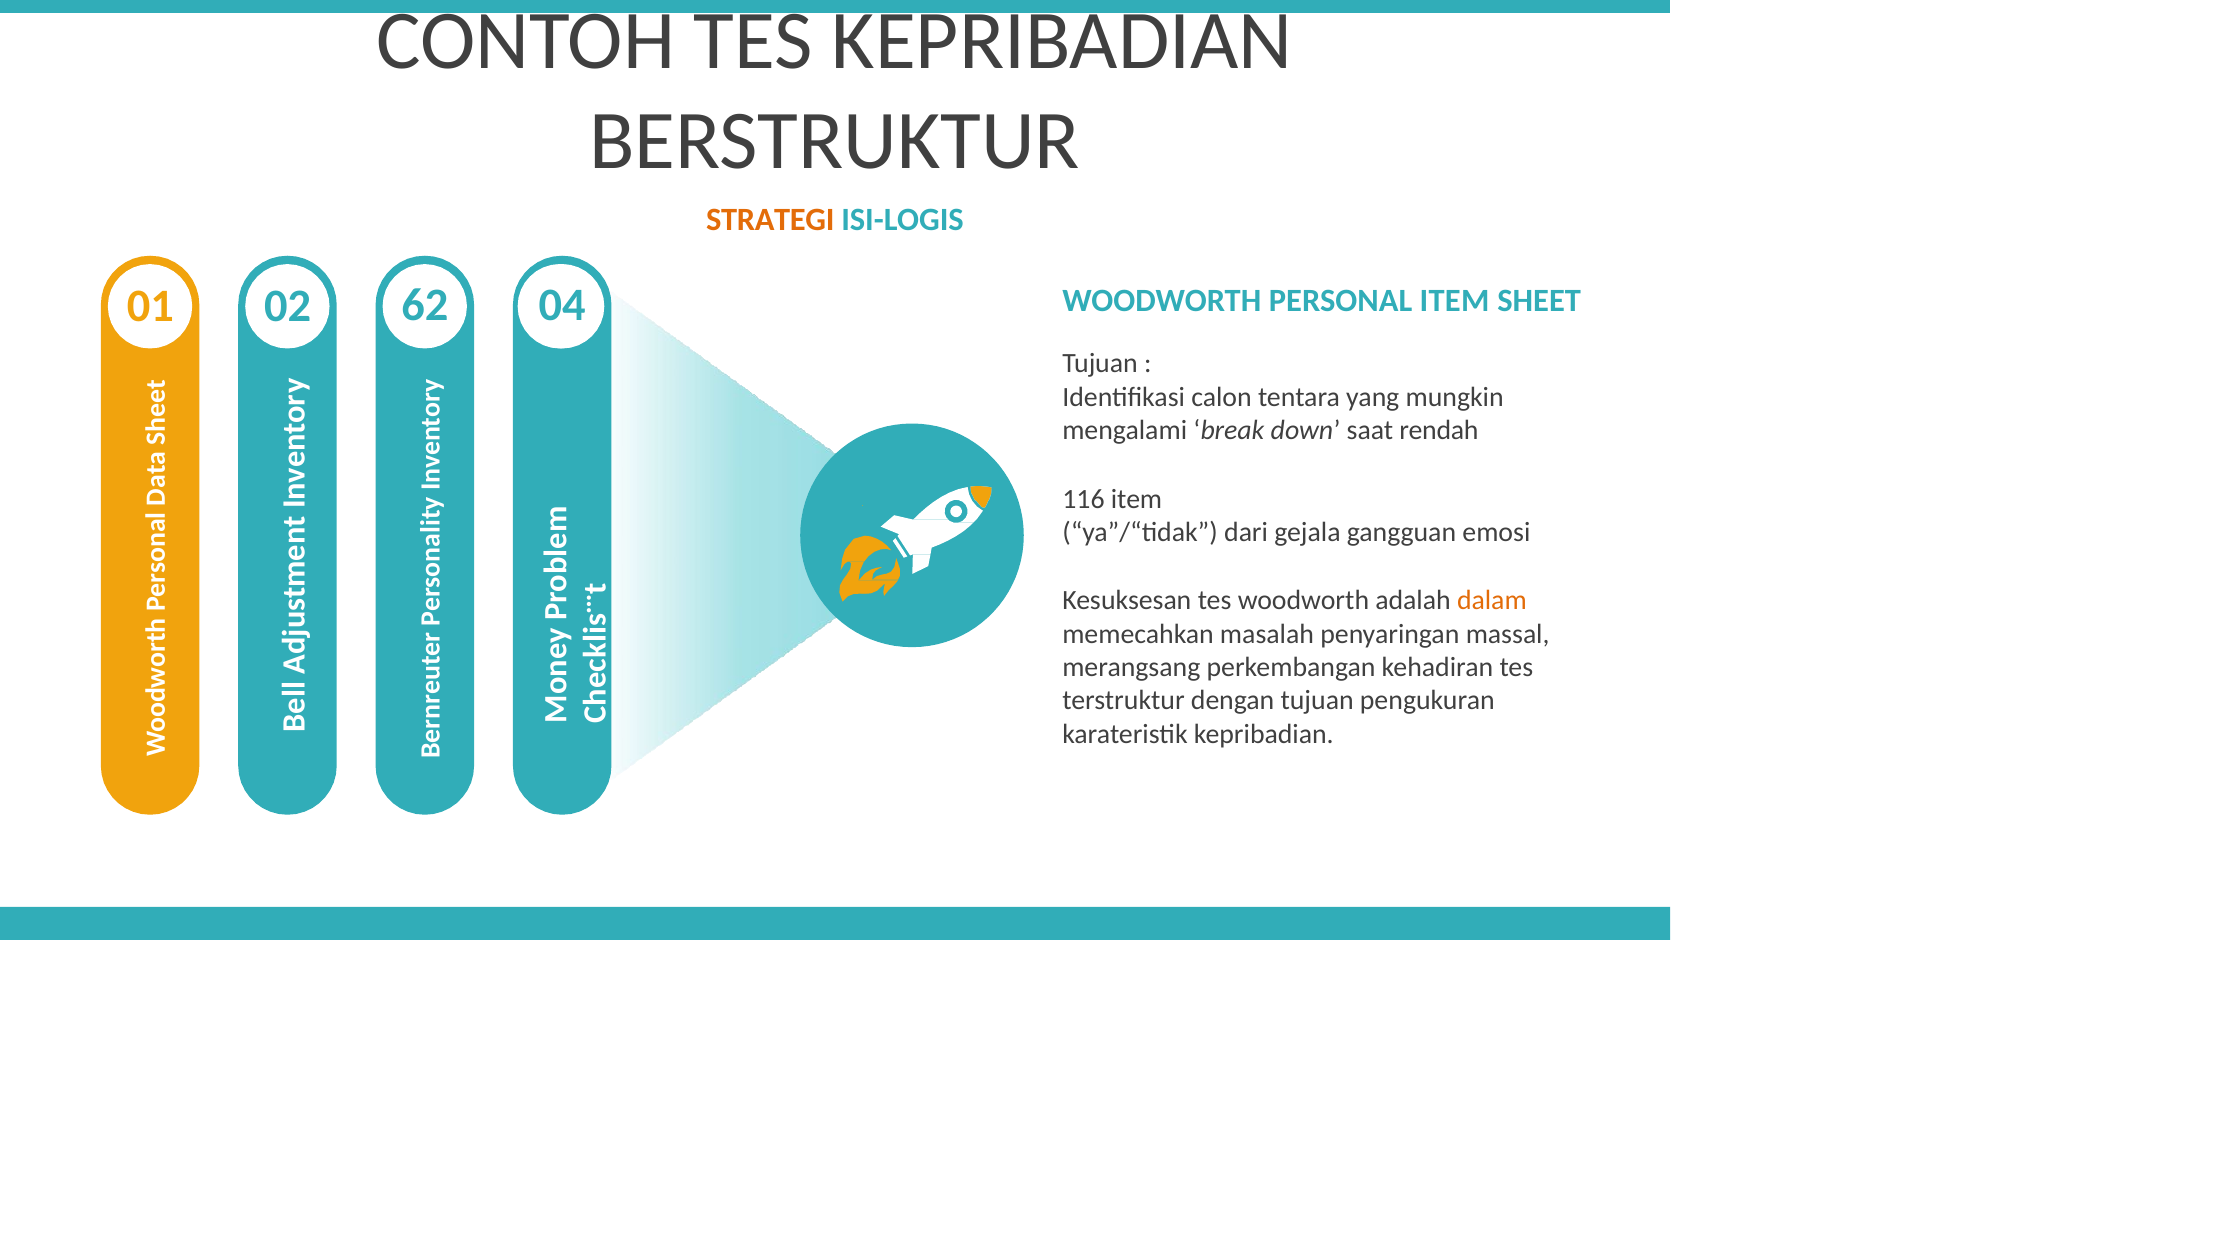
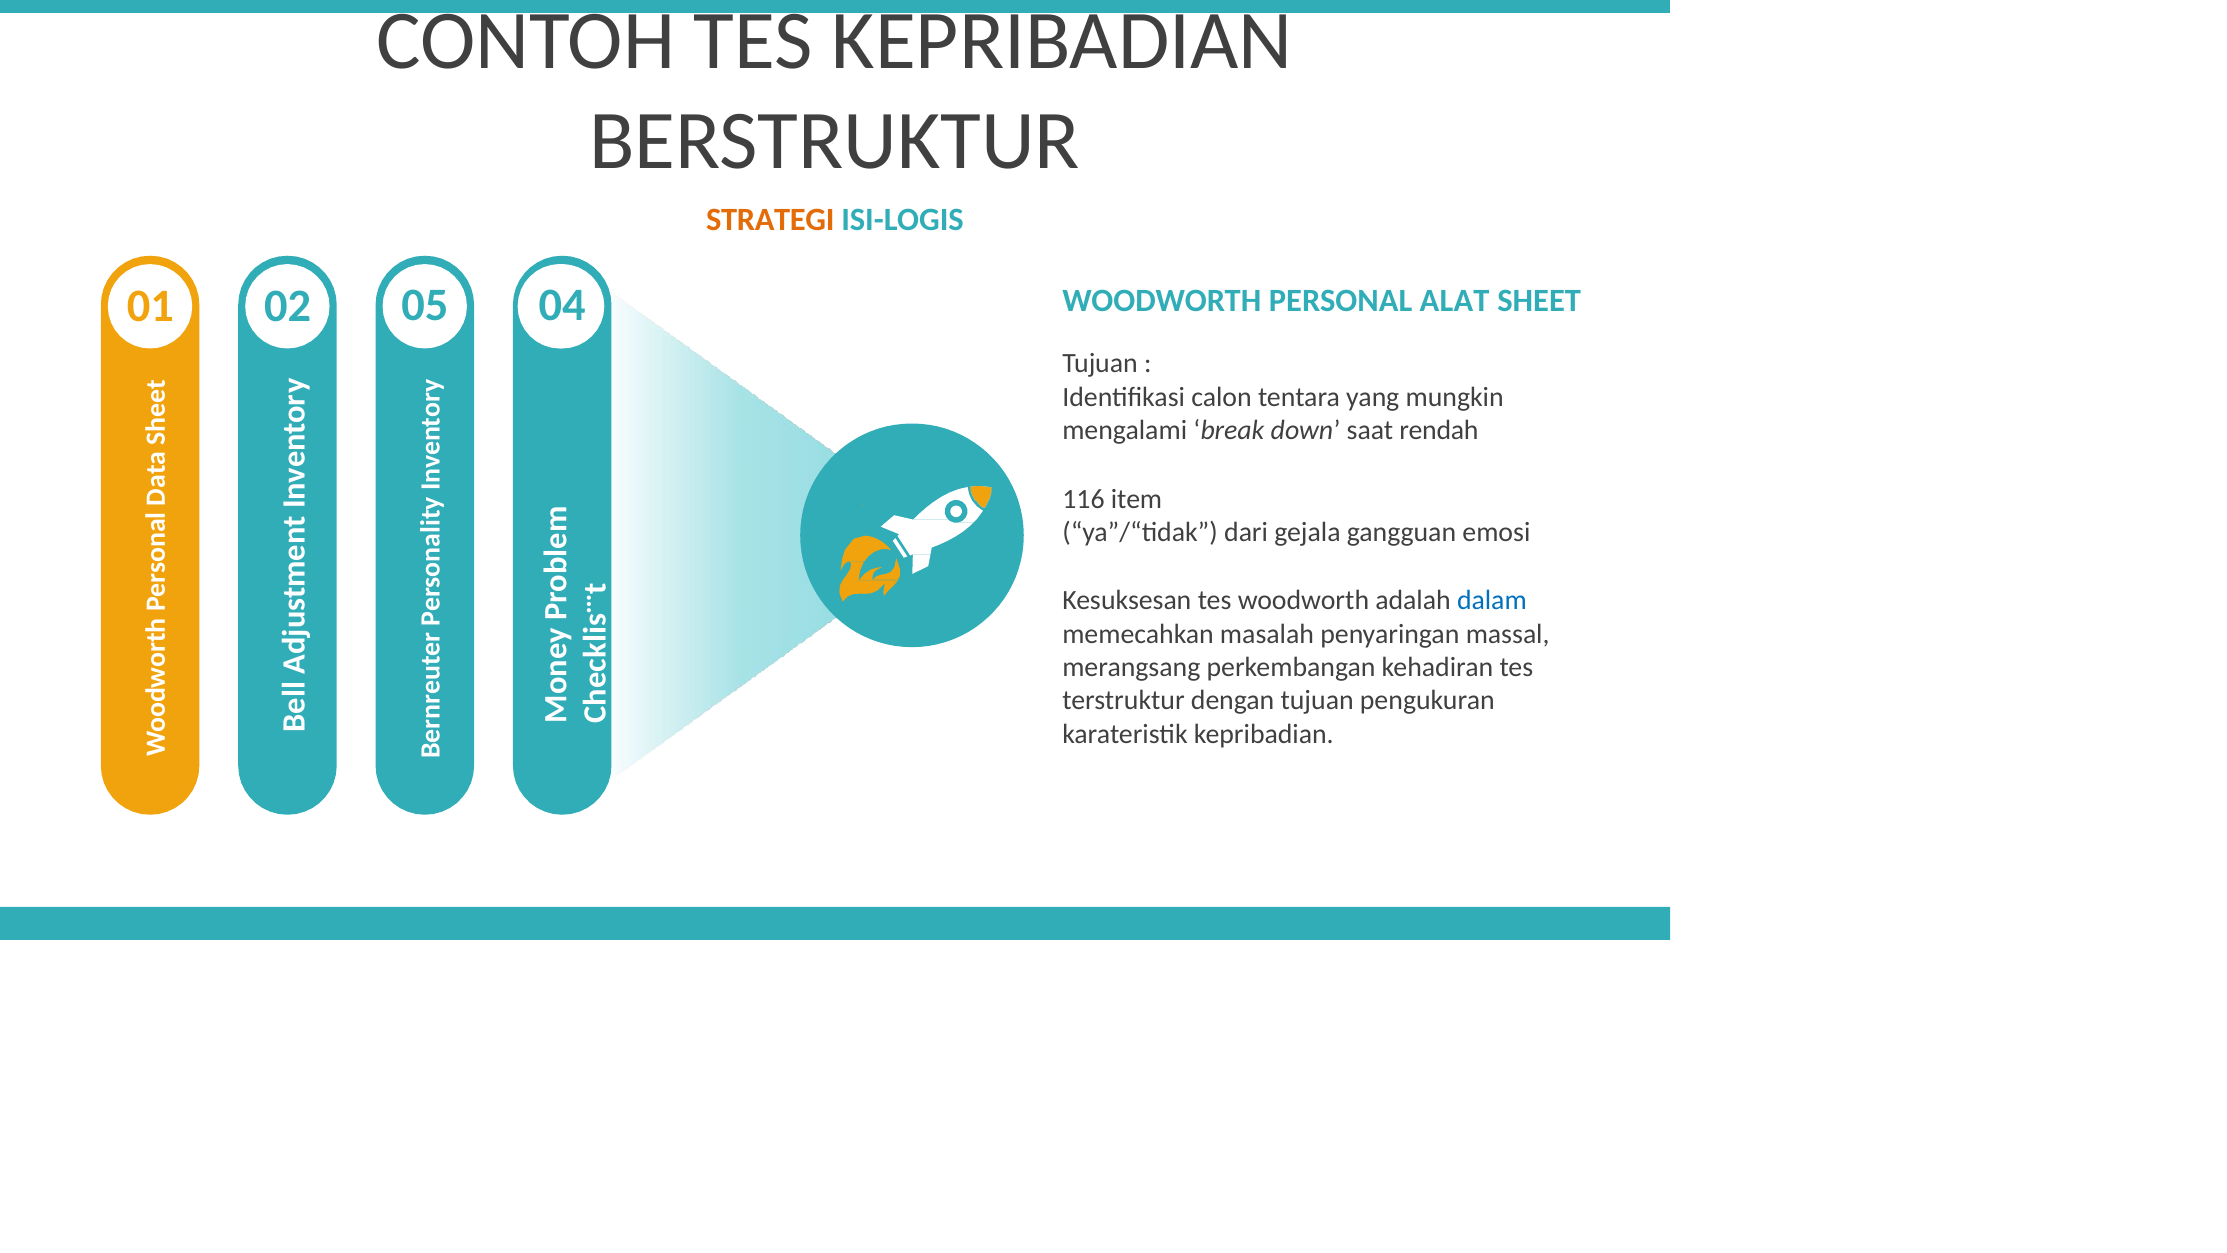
PERSONAL ITEM: ITEM -> ALAT (1455, 301)
62: 62 -> 05 (425, 306)
dalam colour: orange -> blue (1492, 600)
